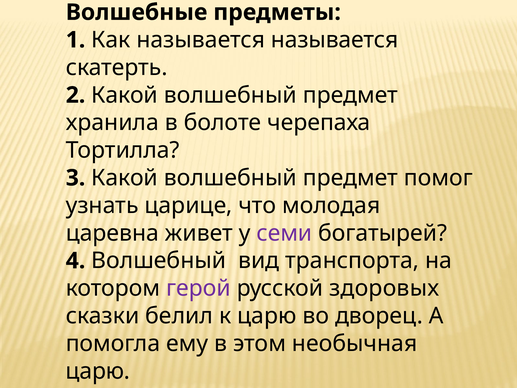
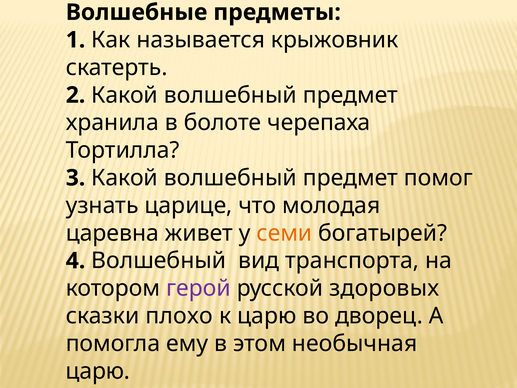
называется называется: называется -> крыжовник (335, 40)
семи colour: purple -> orange (284, 233)
белил: белил -> плохо (179, 316)
